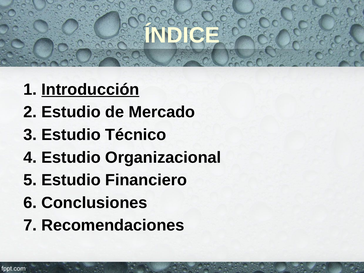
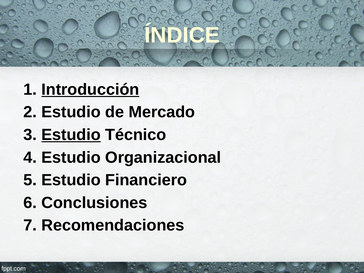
Estudio underline: none -> present (71, 135)
